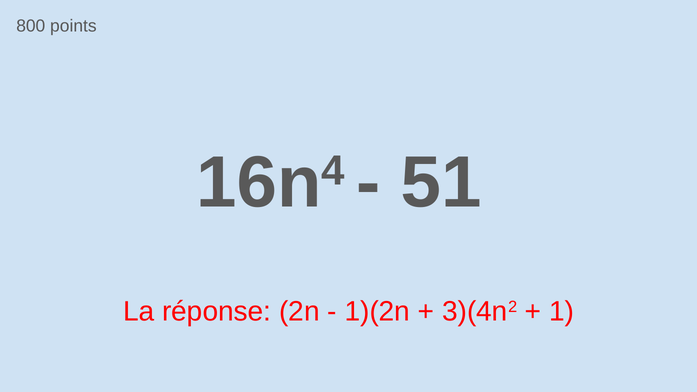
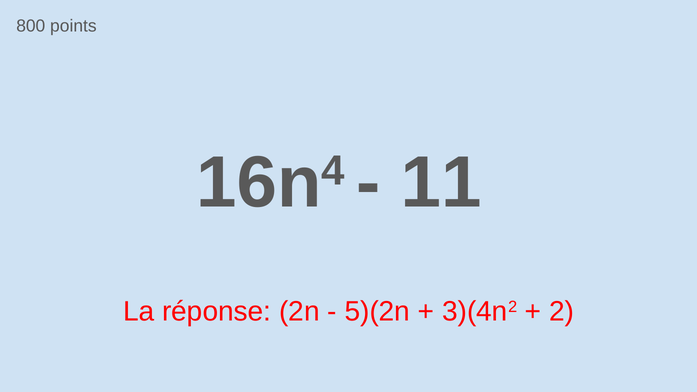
51: 51 -> 11 (441, 183)
1)(2n: 1)(2n -> 5)(2n (377, 311)
1: 1 -> 2 (562, 311)
